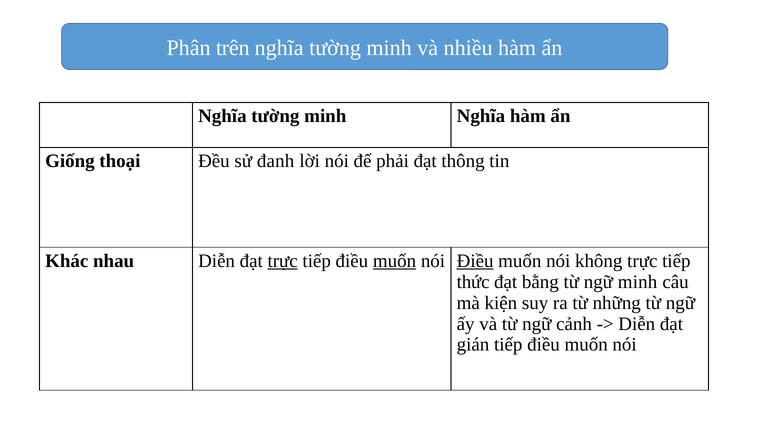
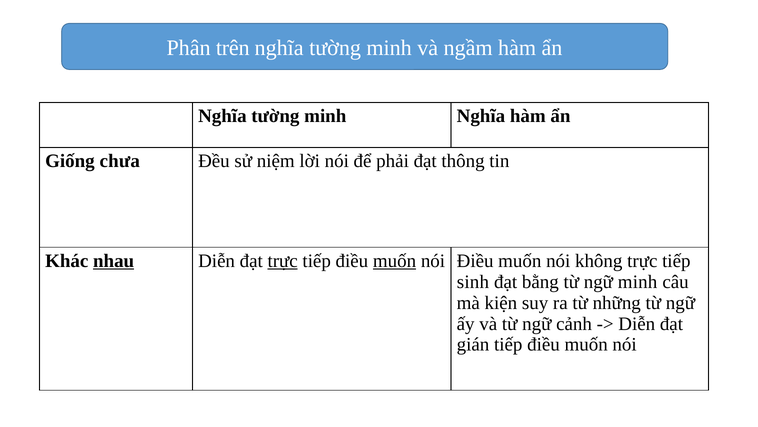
nhiều: nhiều -> ngầm (468, 48)
thoại: thoại -> chưa (120, 161)
đanh: đanh -> niệm (276, 161)
nhau underline: none -> present (114, 260)
Điều underline: present -> none (475, 260)
thức: thức -> sinh (473, 281)
